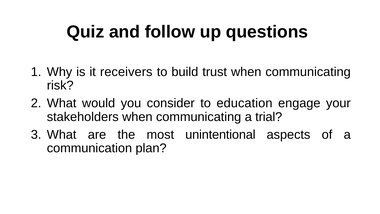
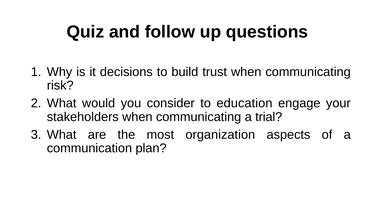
receivers: receivers -> decisions (126, 72)
unintentional: unintentional -> organization (220, 134)
